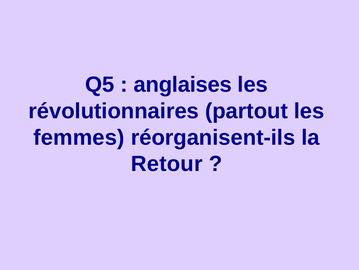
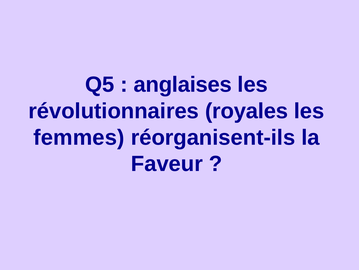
partout: partout -> royales (247, 111)
Retour: Retour -> Faveur (167, 163)
